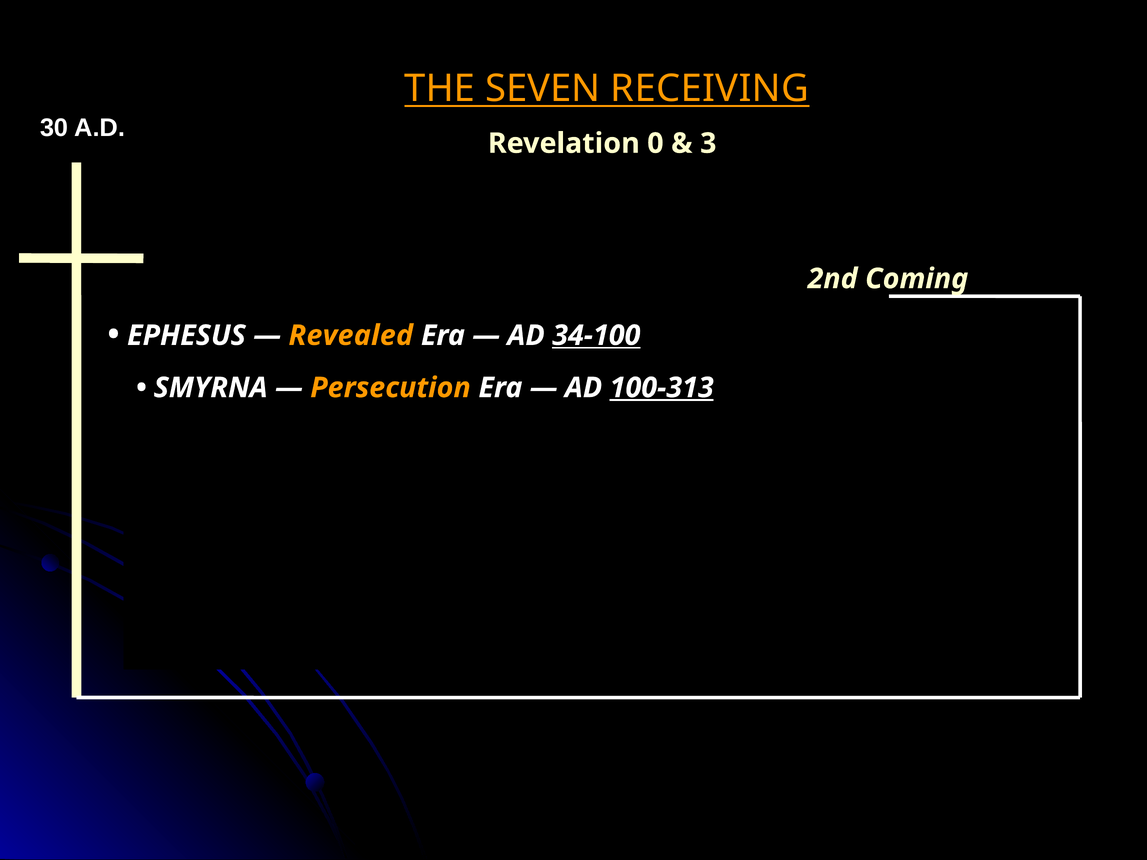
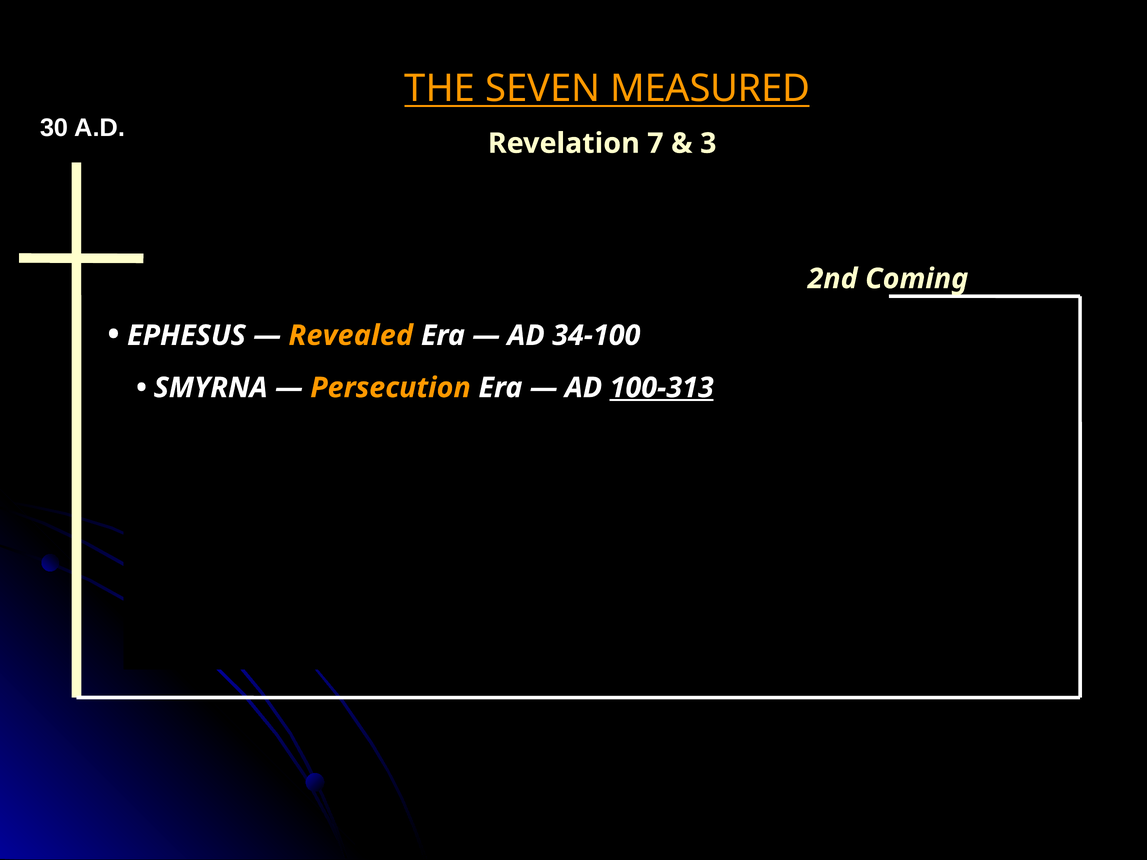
RECEIVING: RECEIVING -> MEASURED (710, 89)
0: 0 -> 7 (655, 143)
34-100 underline: present -> none (596, 336)
